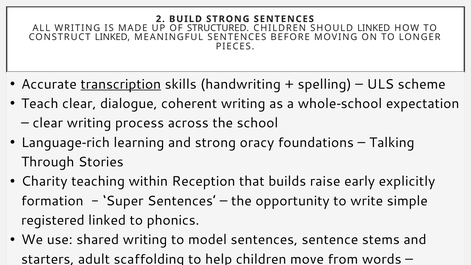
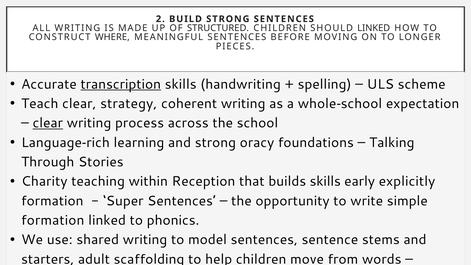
CONSTRUCT LINKED: LINKED -> WHERE (112, 37)
dialogue: dialogue -> strategy (129, 104)
clear underline: none -> present (48, 123)
builds raise: raise -> skills (325, 181)
registered: registered -> formation (53, 220)
